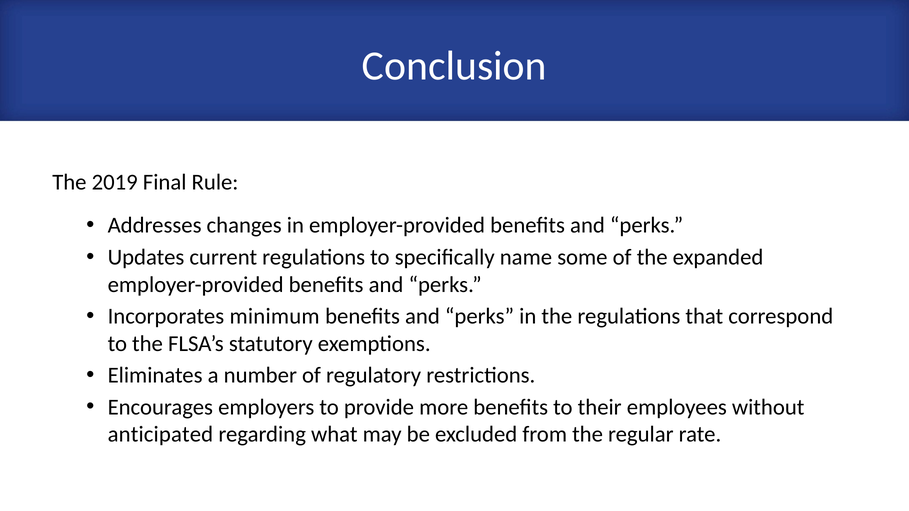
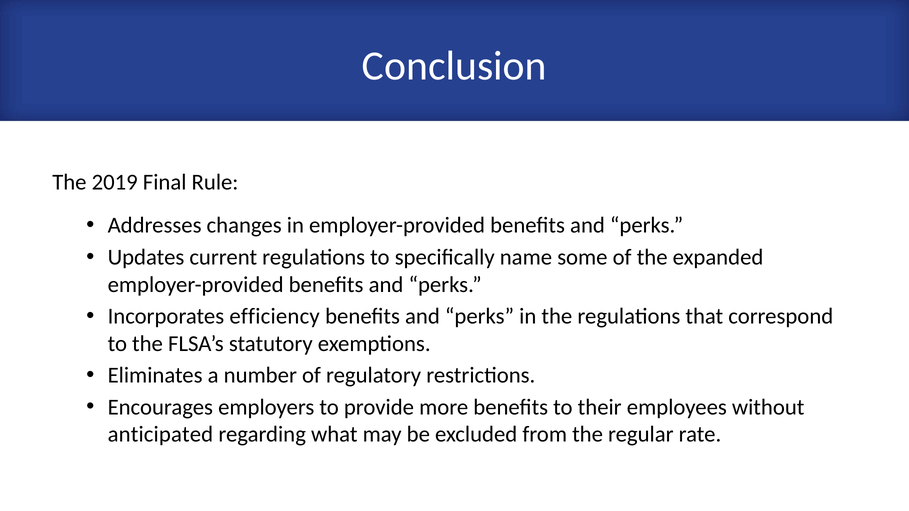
minimum: minimum -> efficiency (275, 317)
